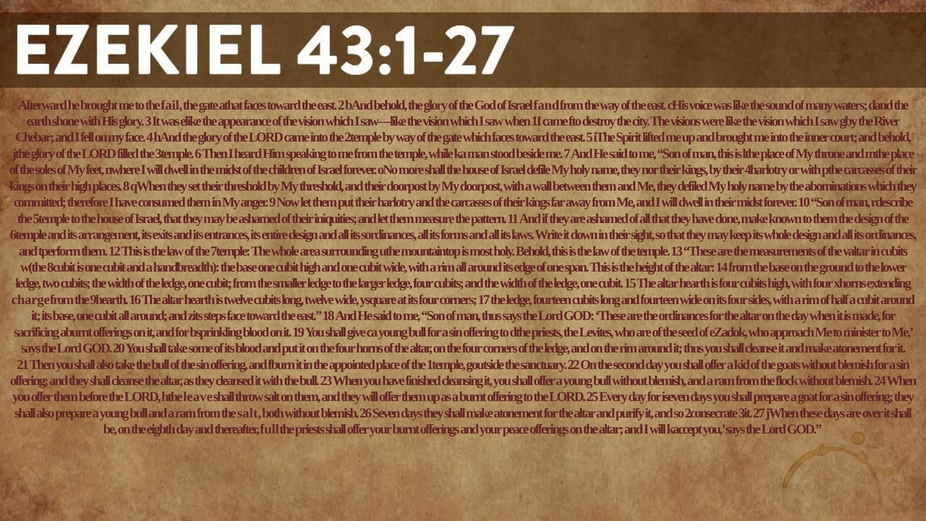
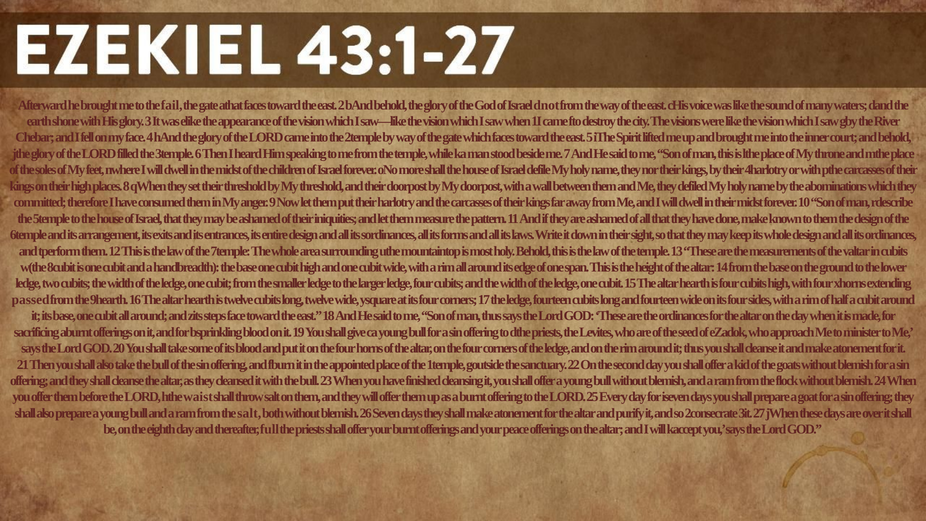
fand: fand -> dnot (546, 105)
charge: charge -> passed (31, 300)
leave: leave -> waist (198, 397)
